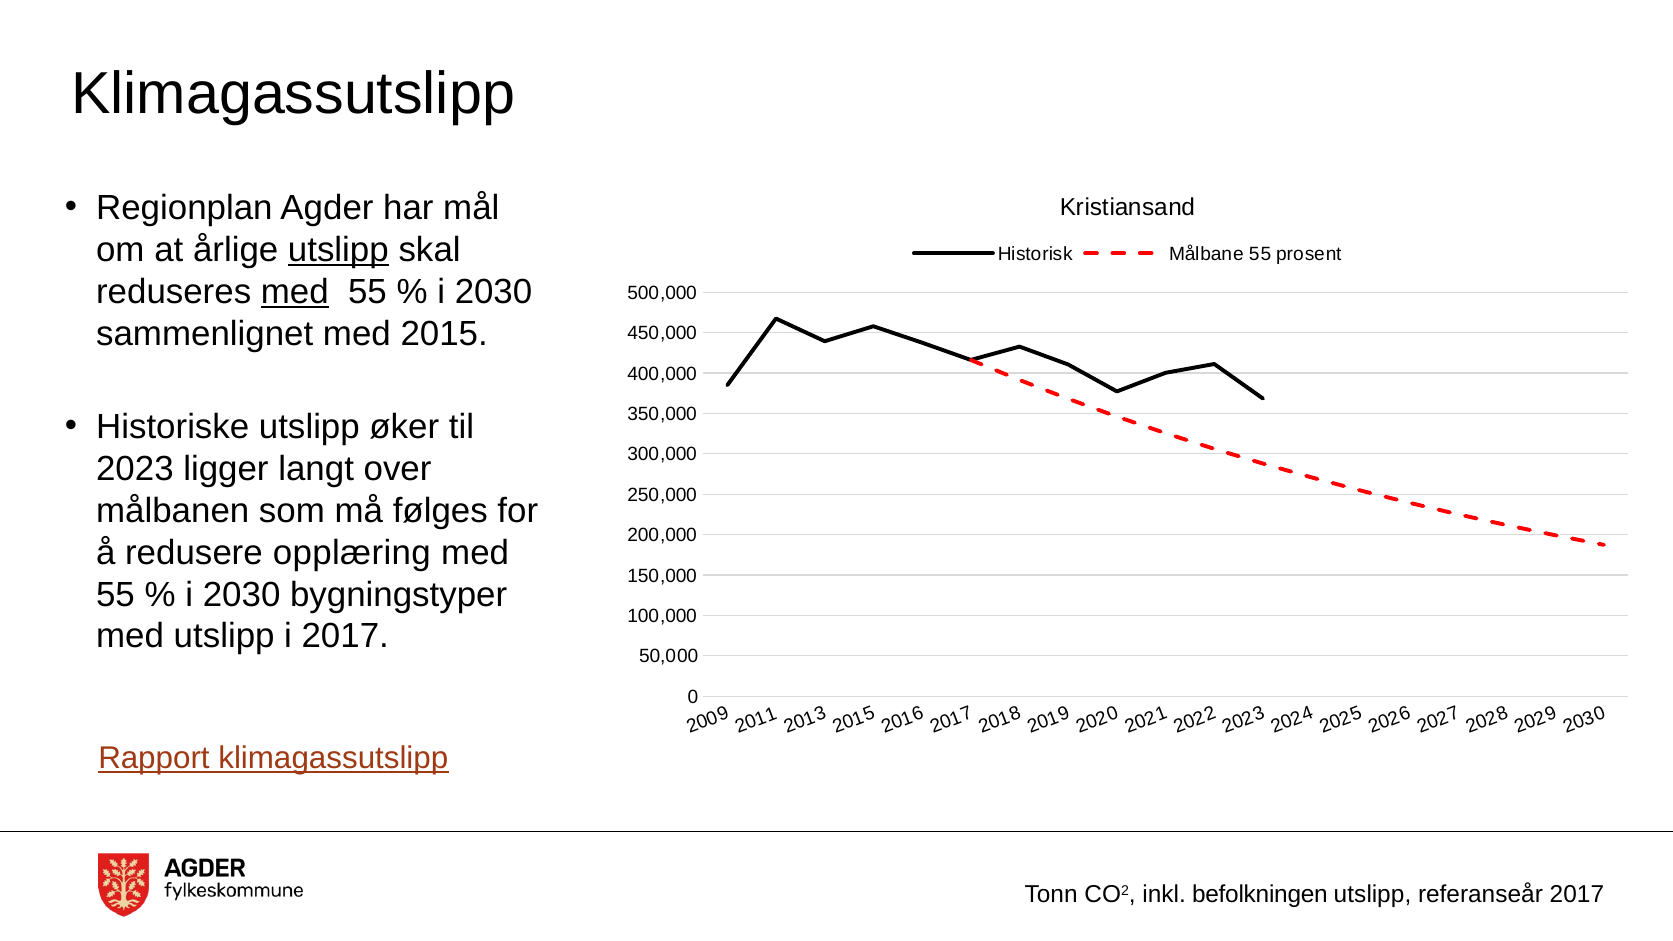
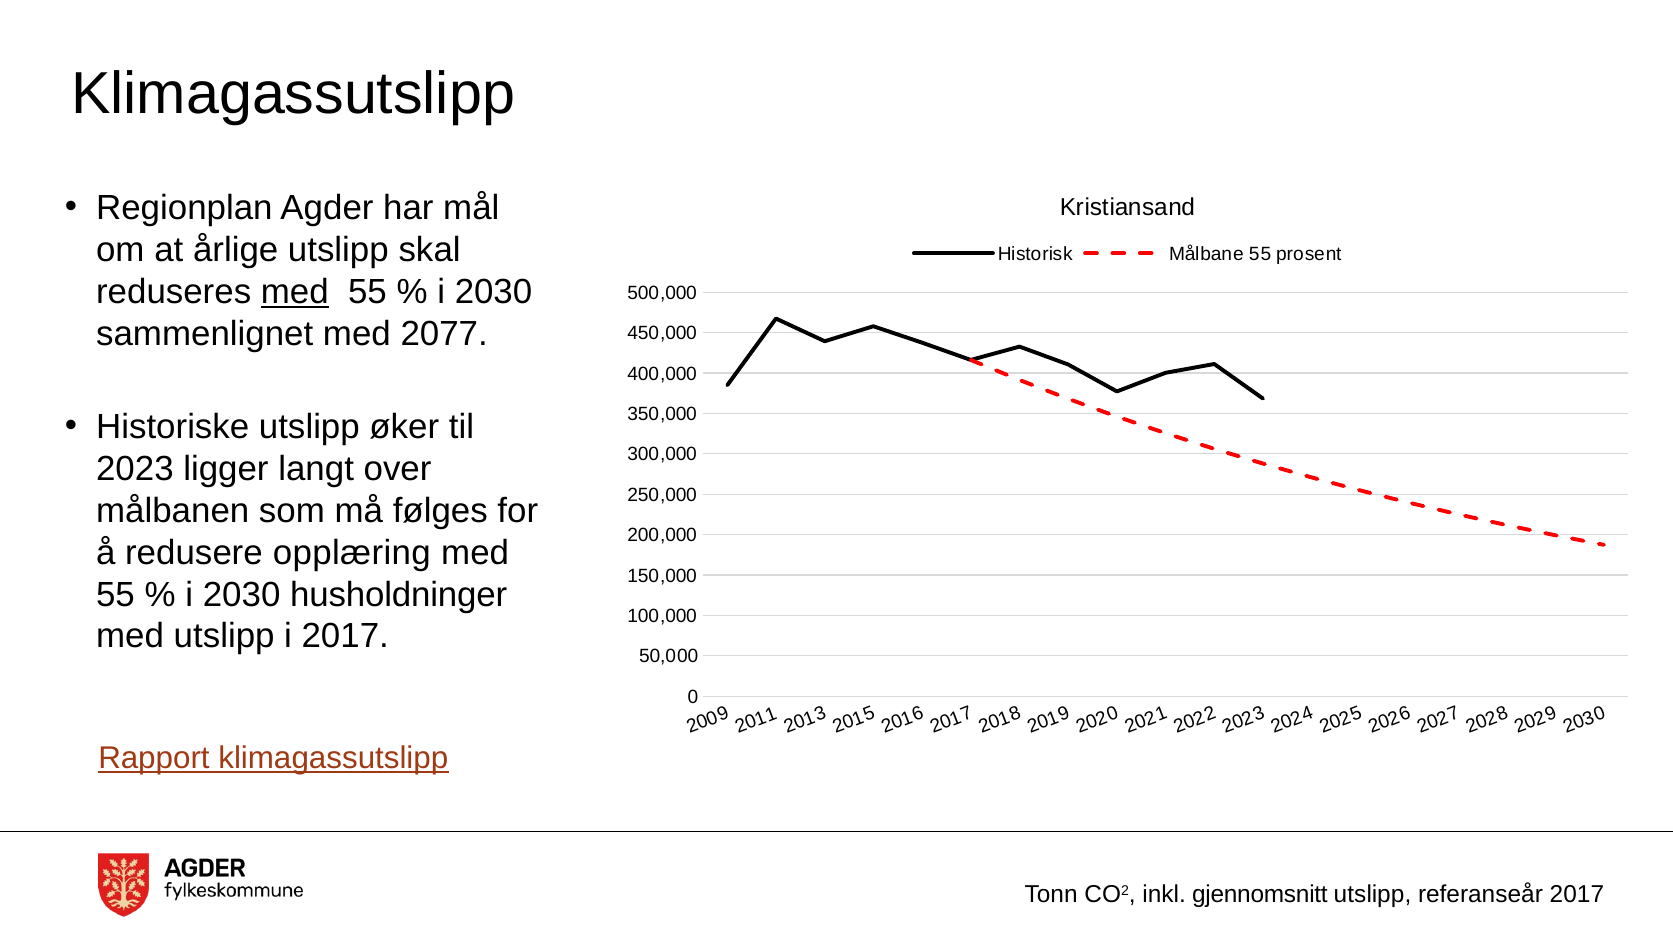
utslipp underline: present -> none (338, 250)
2015: 2015 -> 2077 (444, 334)
bygningstyper: bygningstyper -> husholdninger (399, 595)
befolkningen: befolkningen -> gjennomsnitt (1260, 895)
